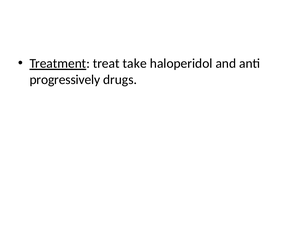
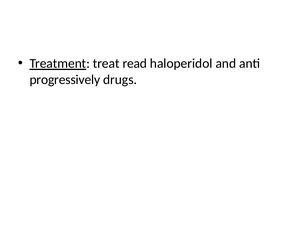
take: take -> read (135, 64)
